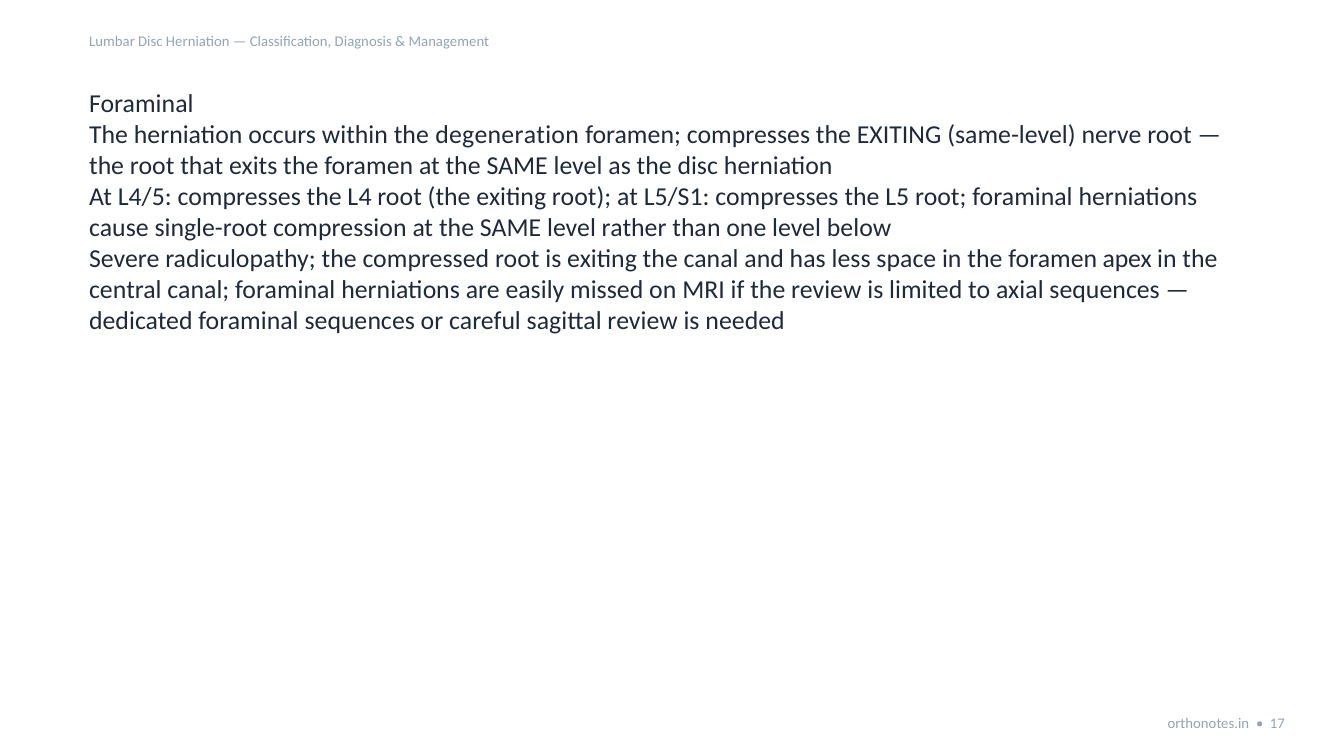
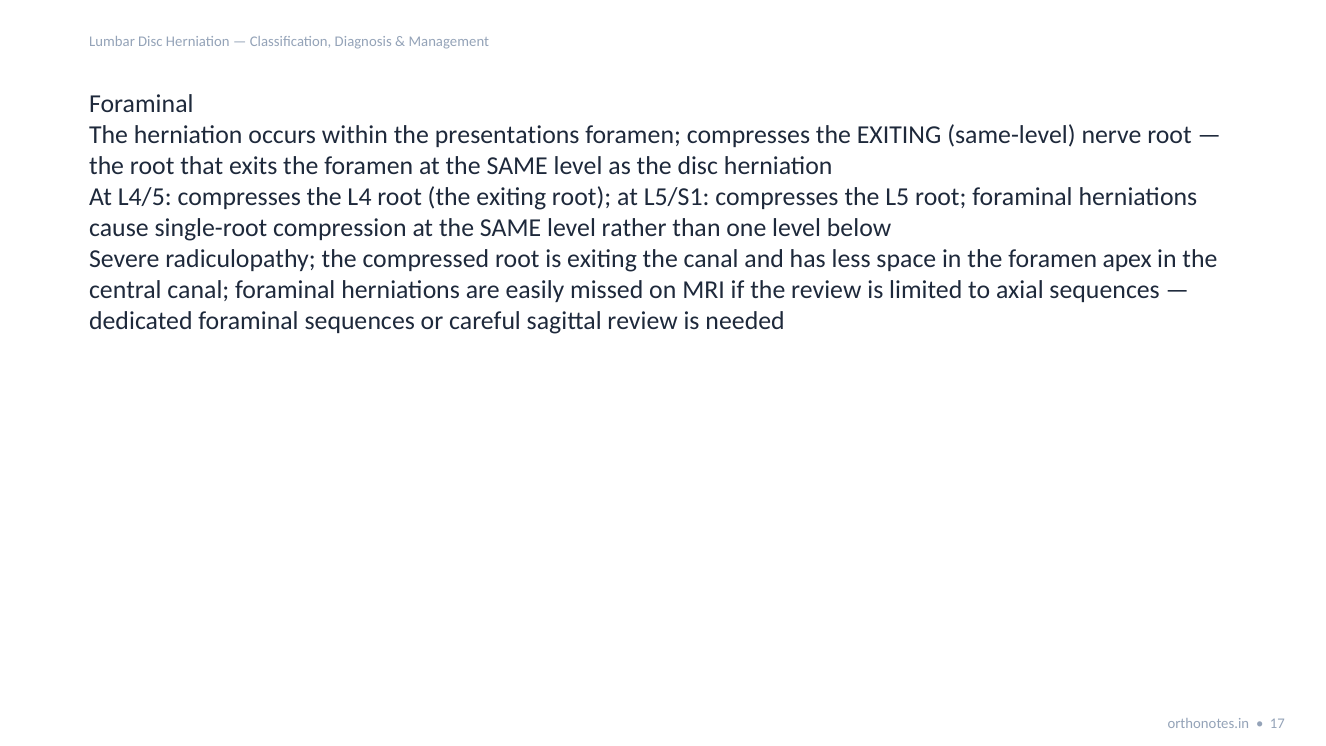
degeneration: degeneration -> presentations (507, 135)
